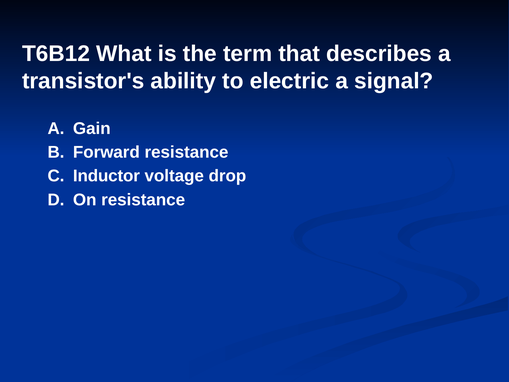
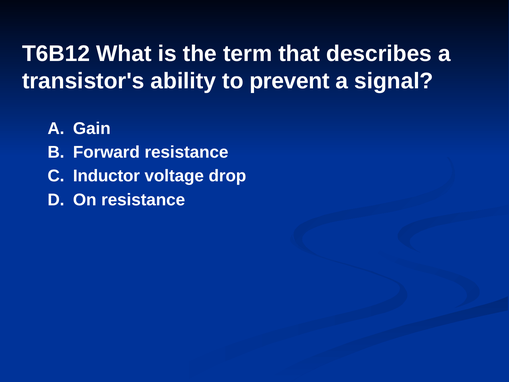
electric: electric -> prevent (290, 81)
